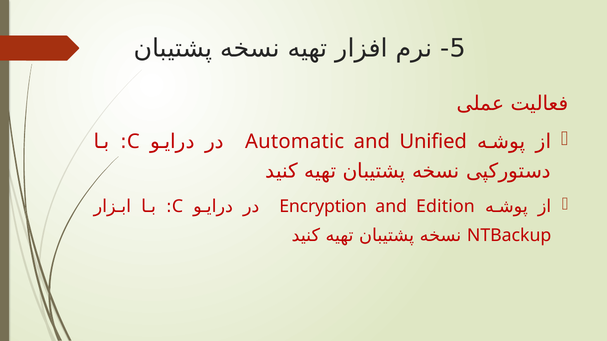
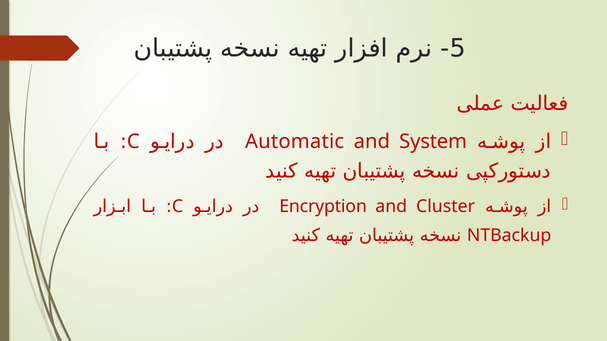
Unified: Unified -> System (433, 142)
Edition: Edition -> Cluster (446, 207)
